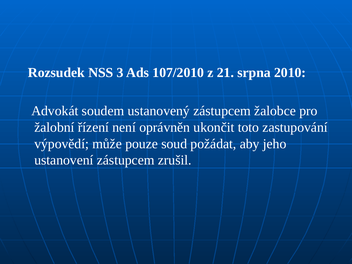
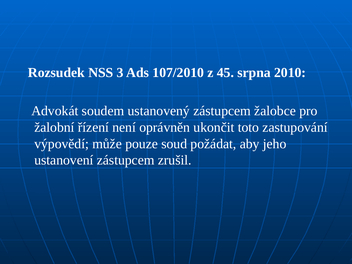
21: 21 -> 45 (225, 73)
